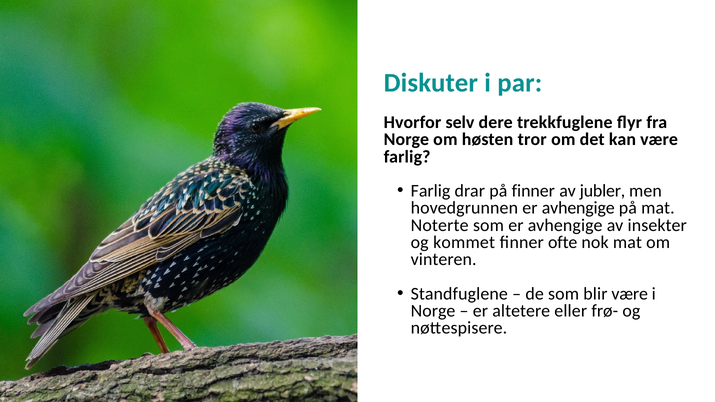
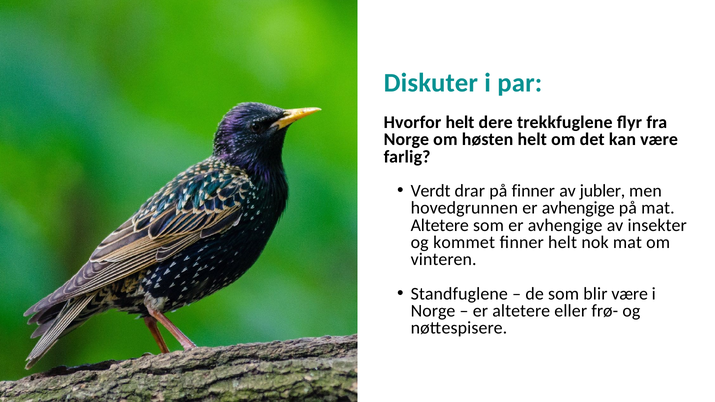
Hvorfor selv: selv -> helt (460, 122)
høsten tror: tror -> helt (532, 140)
Farlig: Farlig -> Verdt (431, 191)
Noterte: Noterte -> Altetere (440, 225)
finner ofte: ofte -> helt (563, 242)
